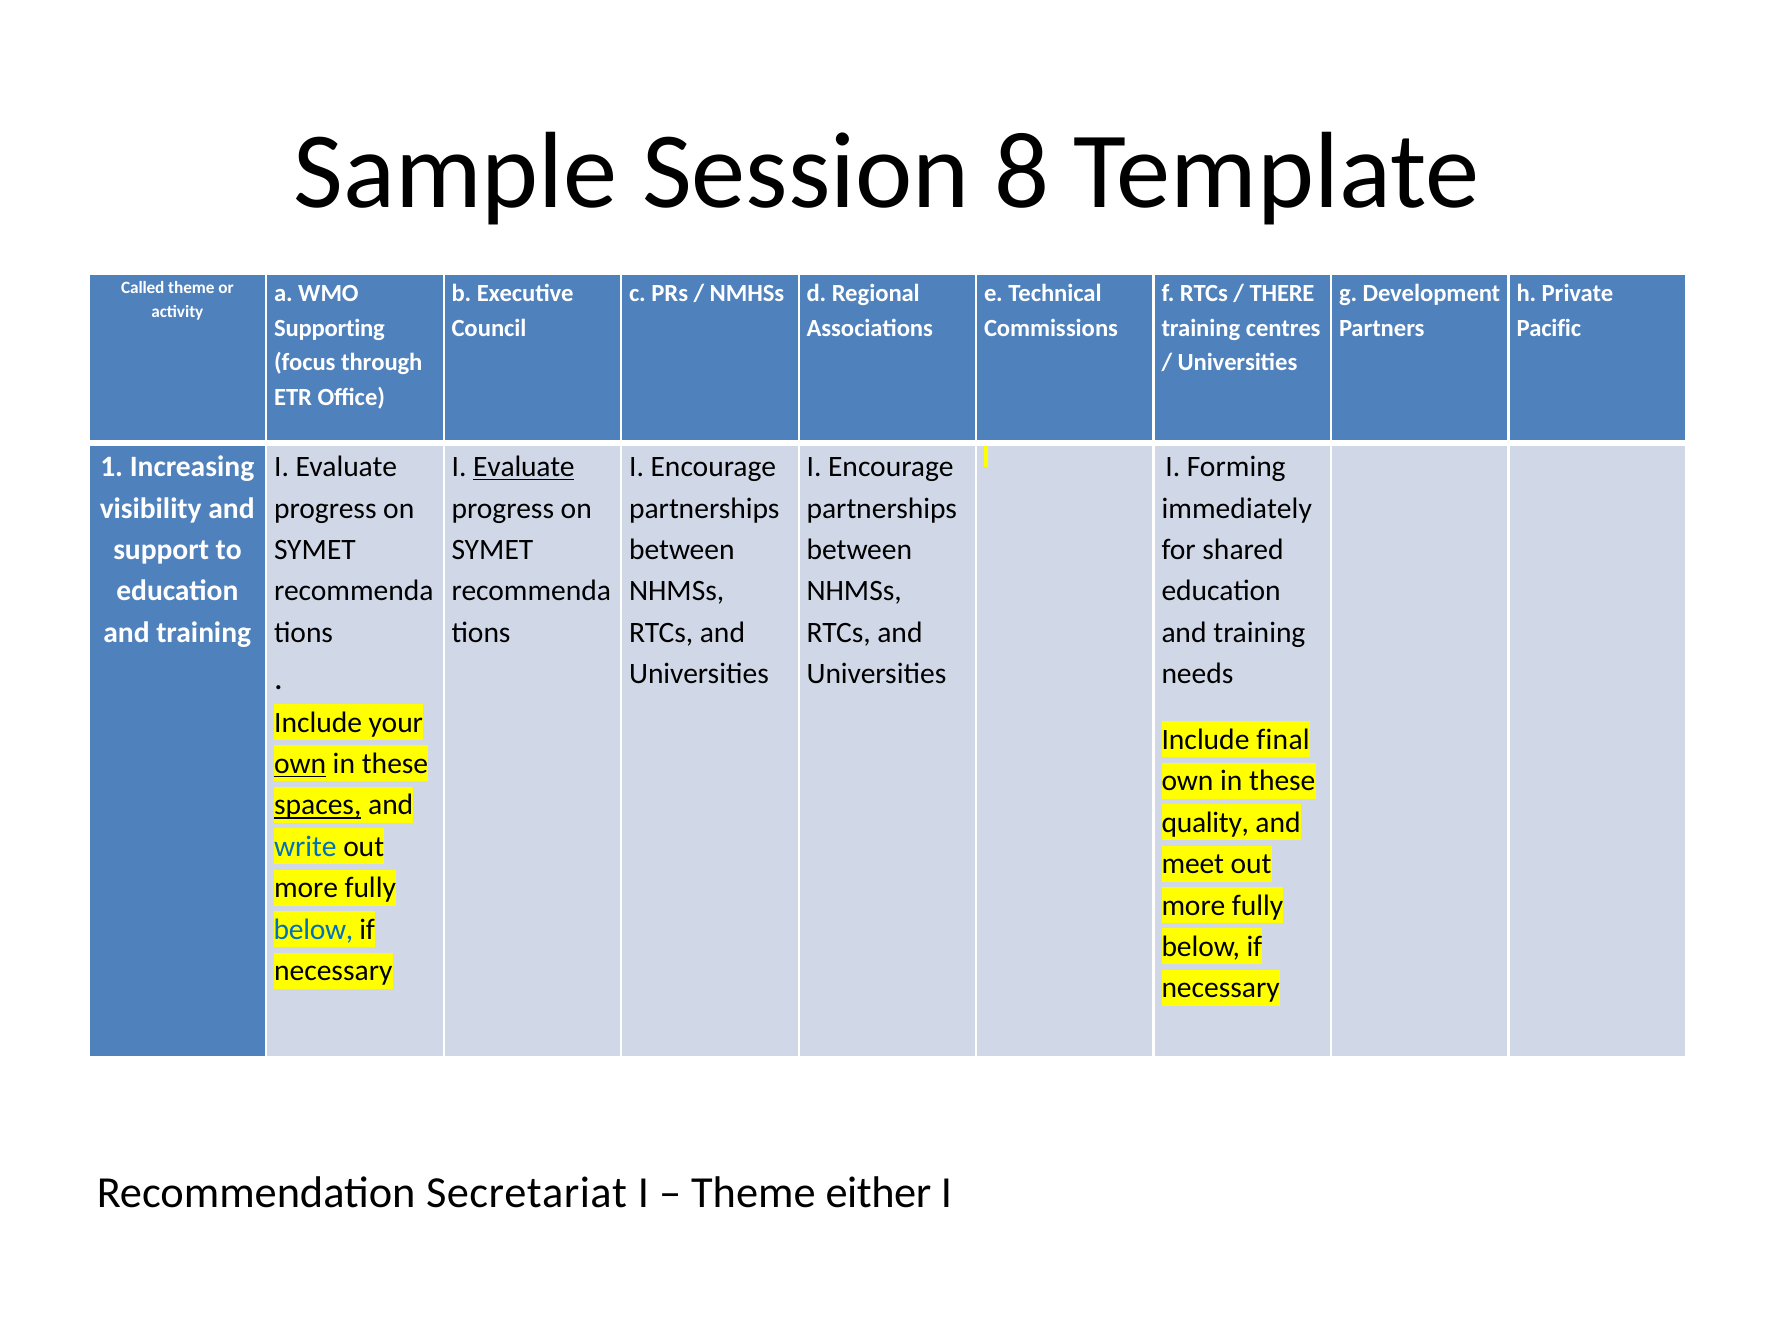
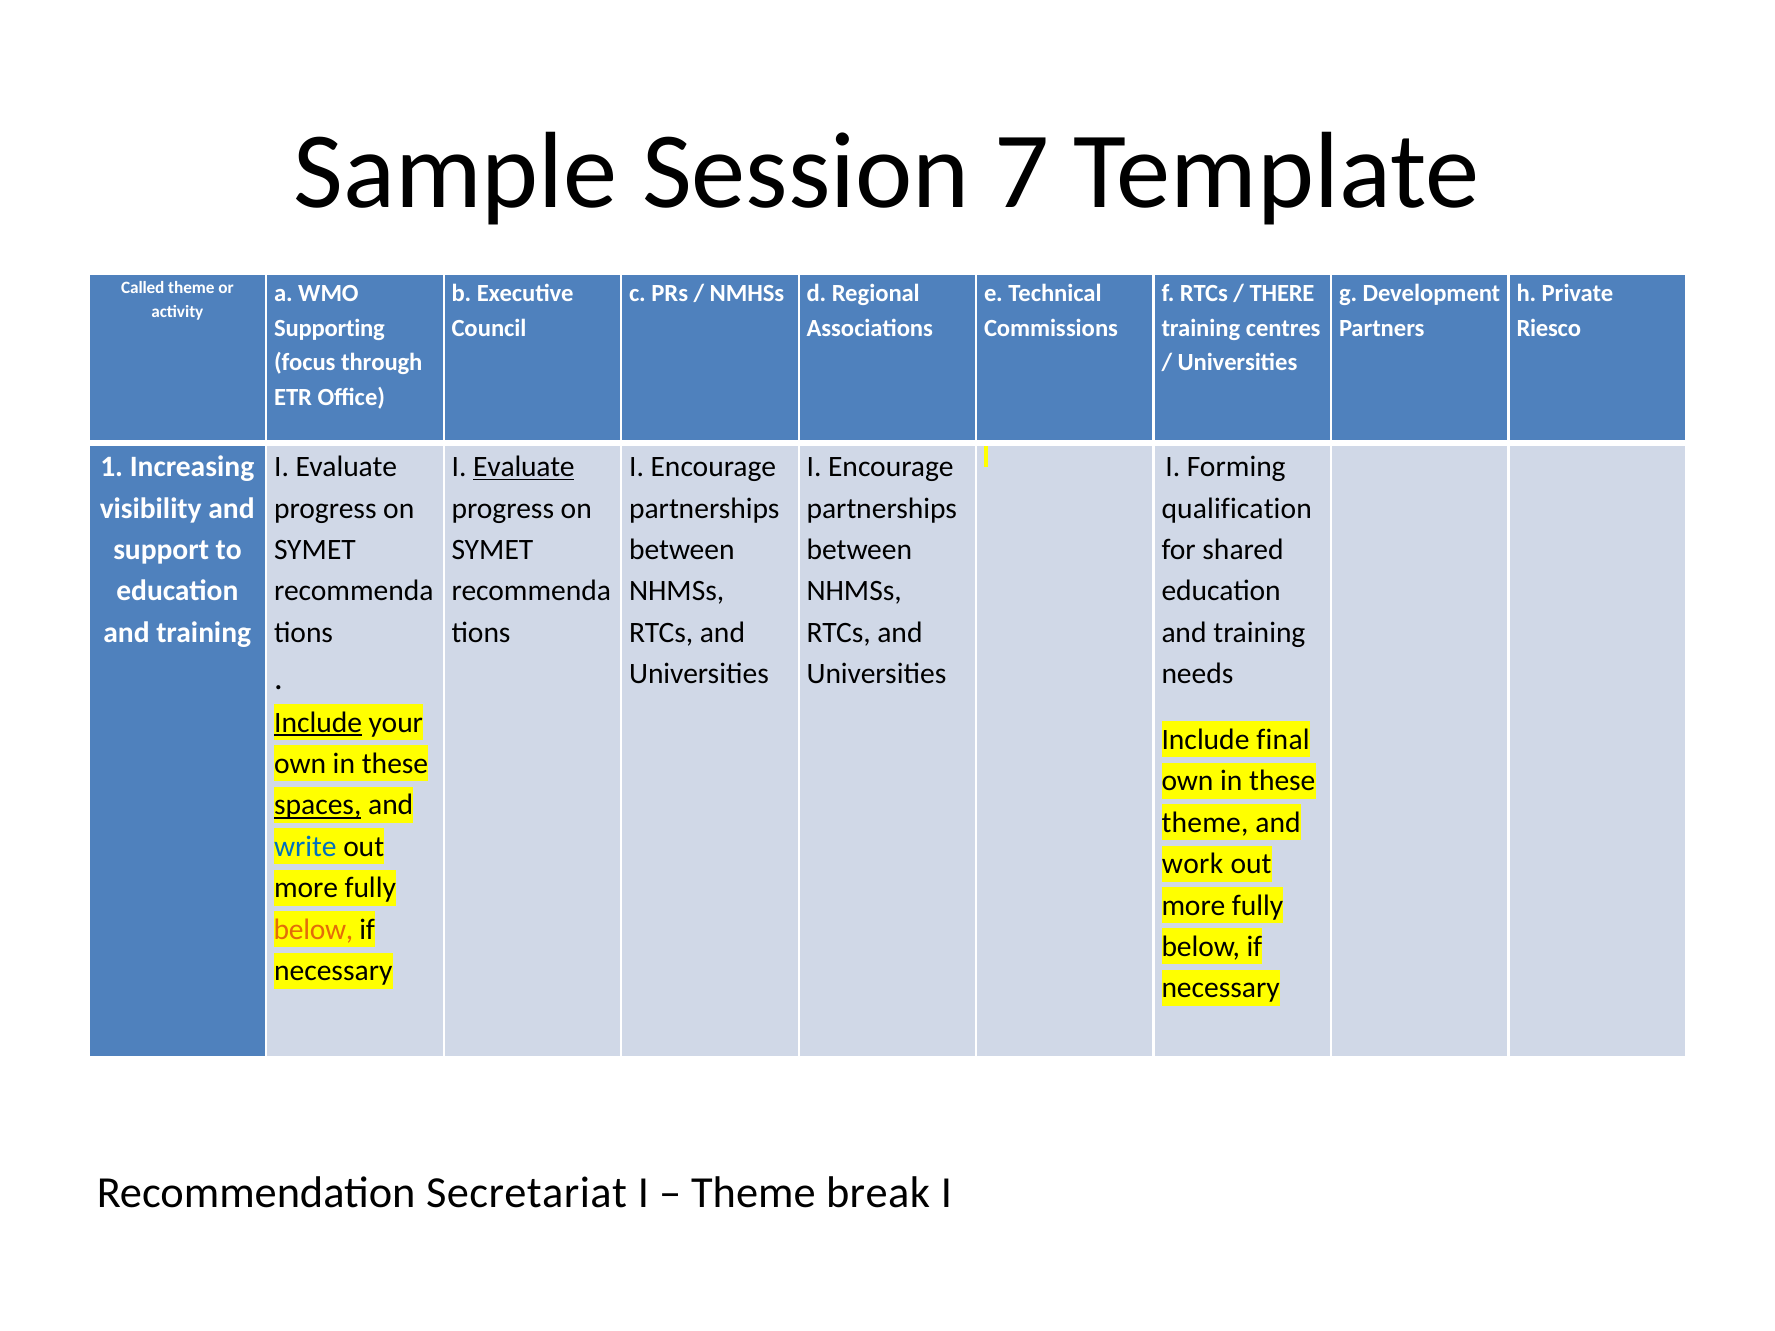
8: 8 -> 7 (1022, 172)
Pacific: Pacific -> Riesco (1549, 328)
immediately: immediately -> qualification (1237, 508)
Include underline: none -> present (318, 722)
own underline: present -> none (300, 764)
quality: quality -> theme (1205, 823)
meet: meet -> work (1193, 864)
below colour: blue -> orange (314, 930)
either: either -> break (878, 1193)
